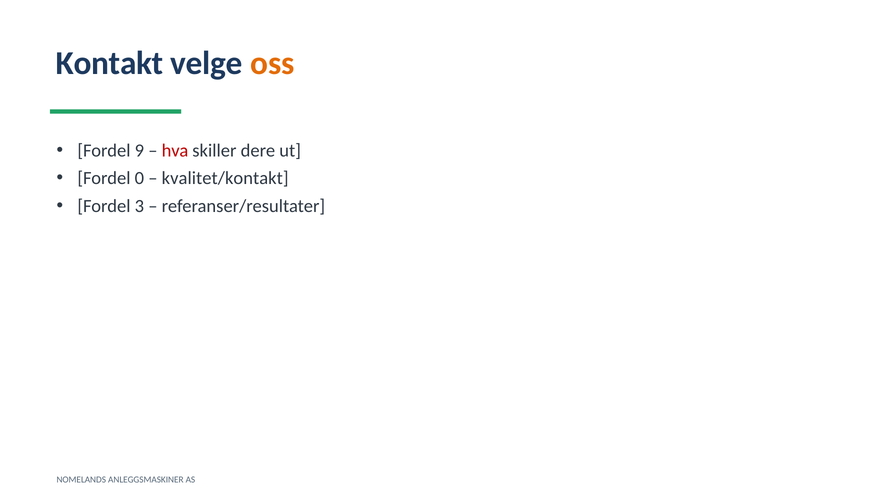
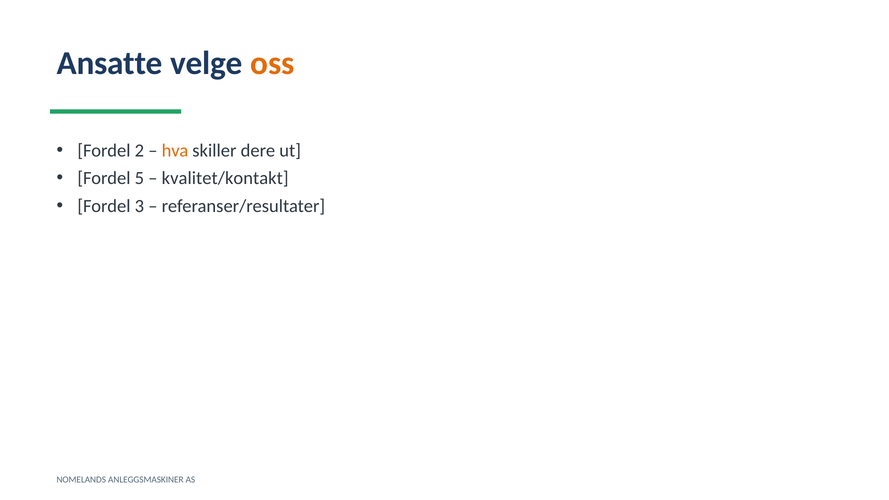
Kontakt: Kontakt -> Ansatte (110, 63)
9: 9 -> 2 (139, 151)
hva colour: red -> orange (175, 151)
0: 0 -> 5 (139, 178)
